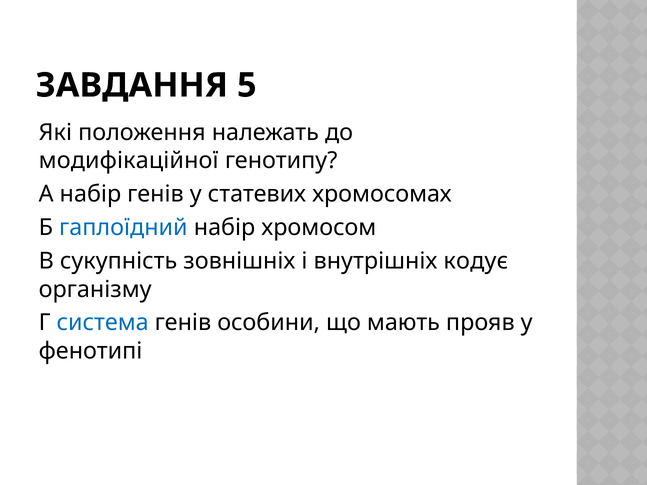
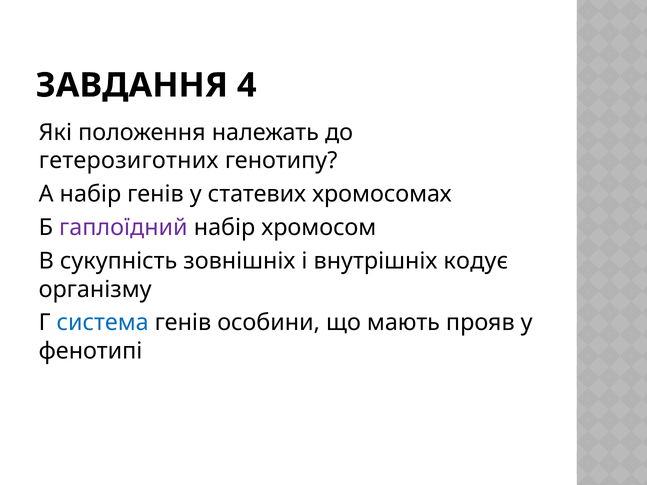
5: 5 -> 4 (247, 85)
модифікаційної: модифікаційної -> гетерозиготних (129, 161)
гаплоїдний colour: blue -> purple (123, 228)
